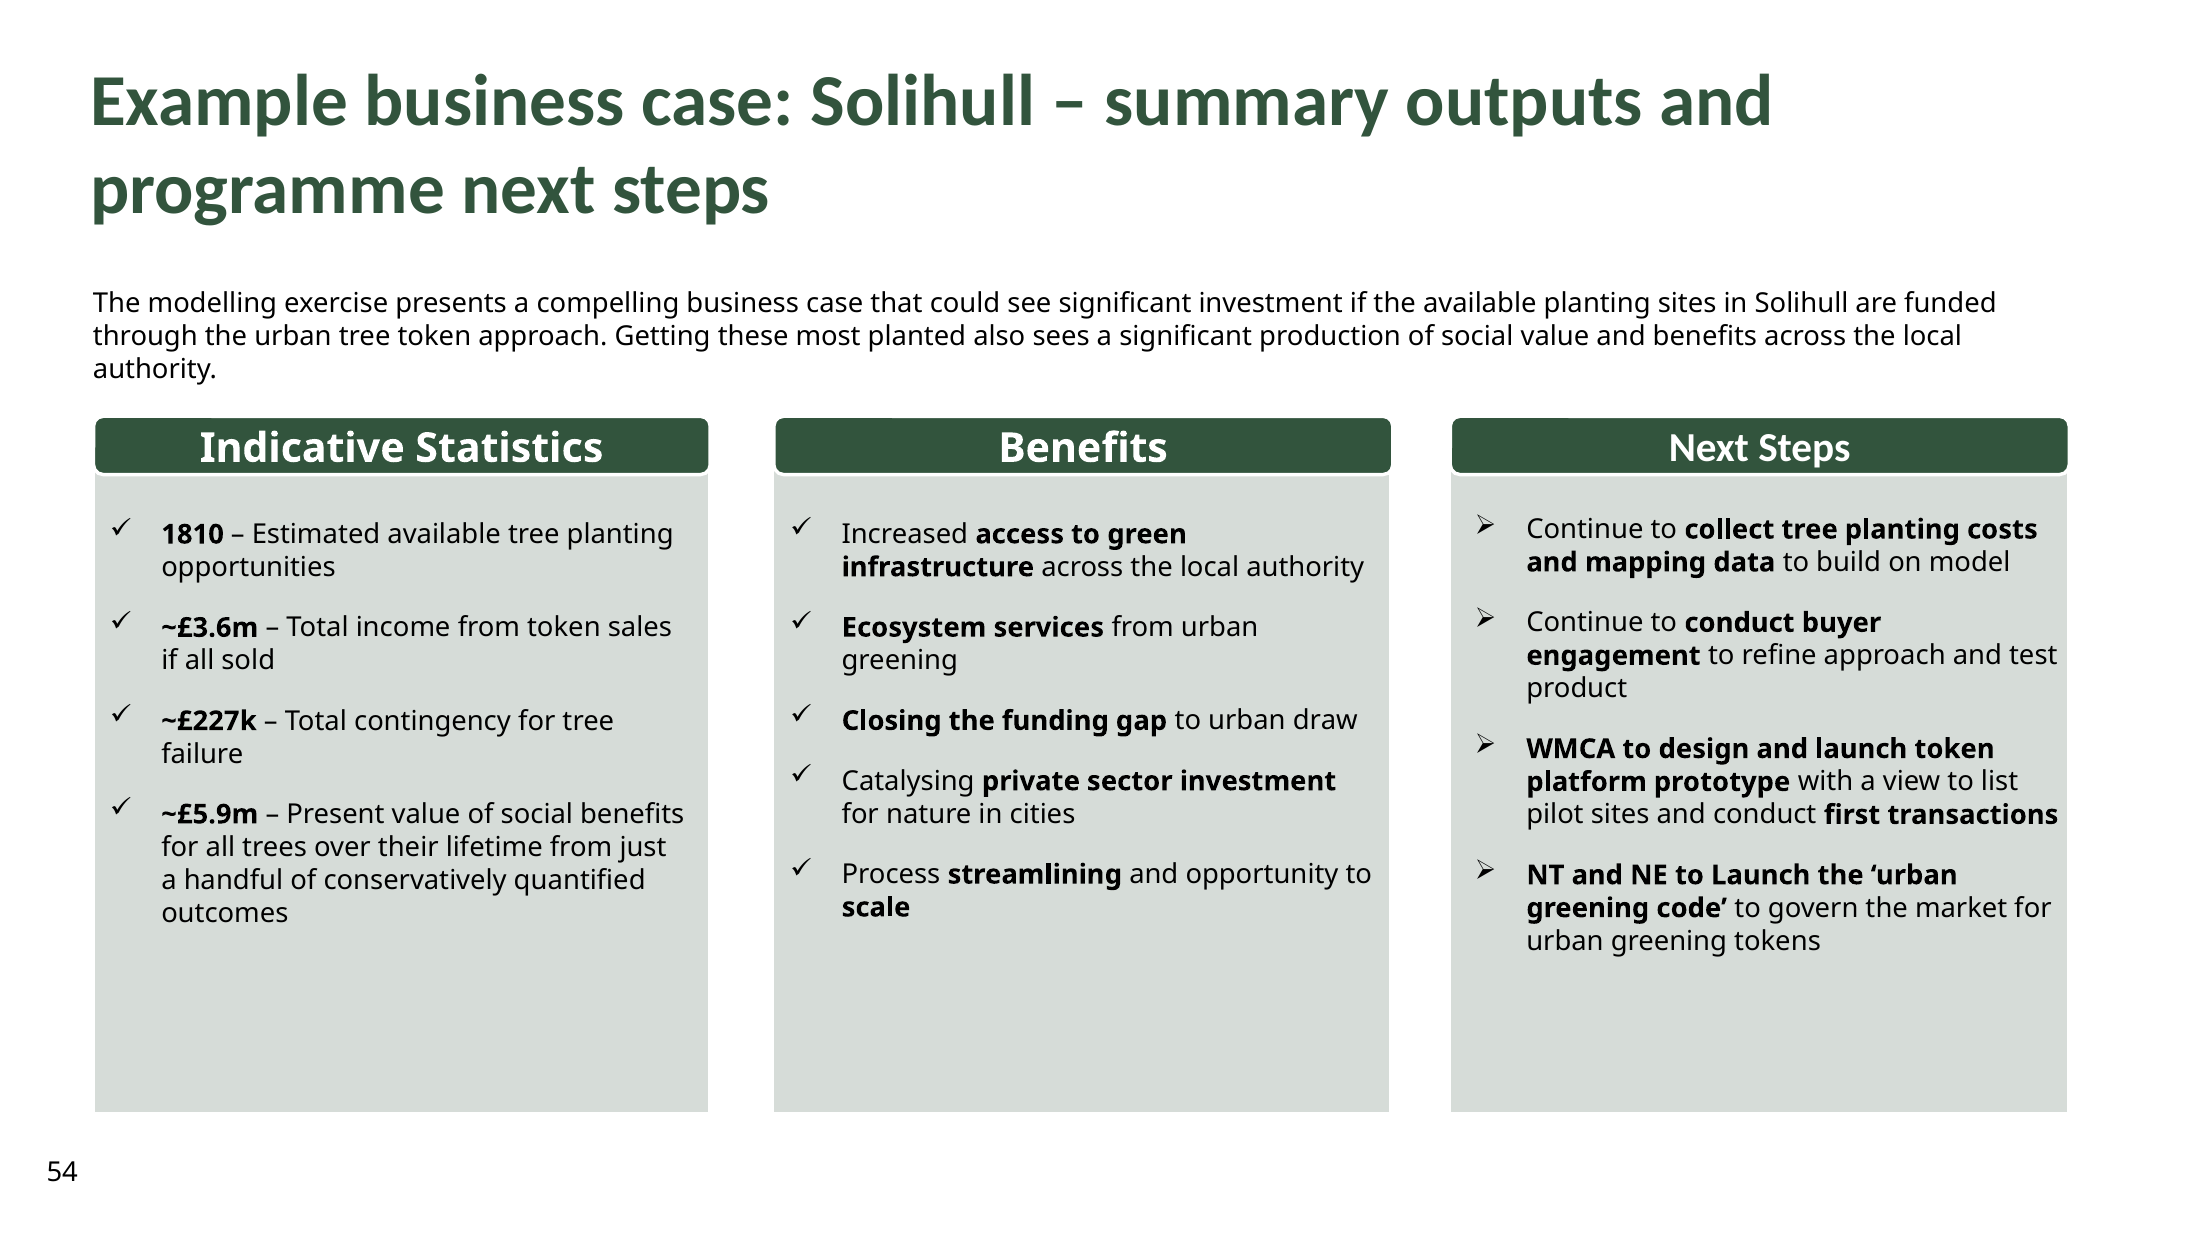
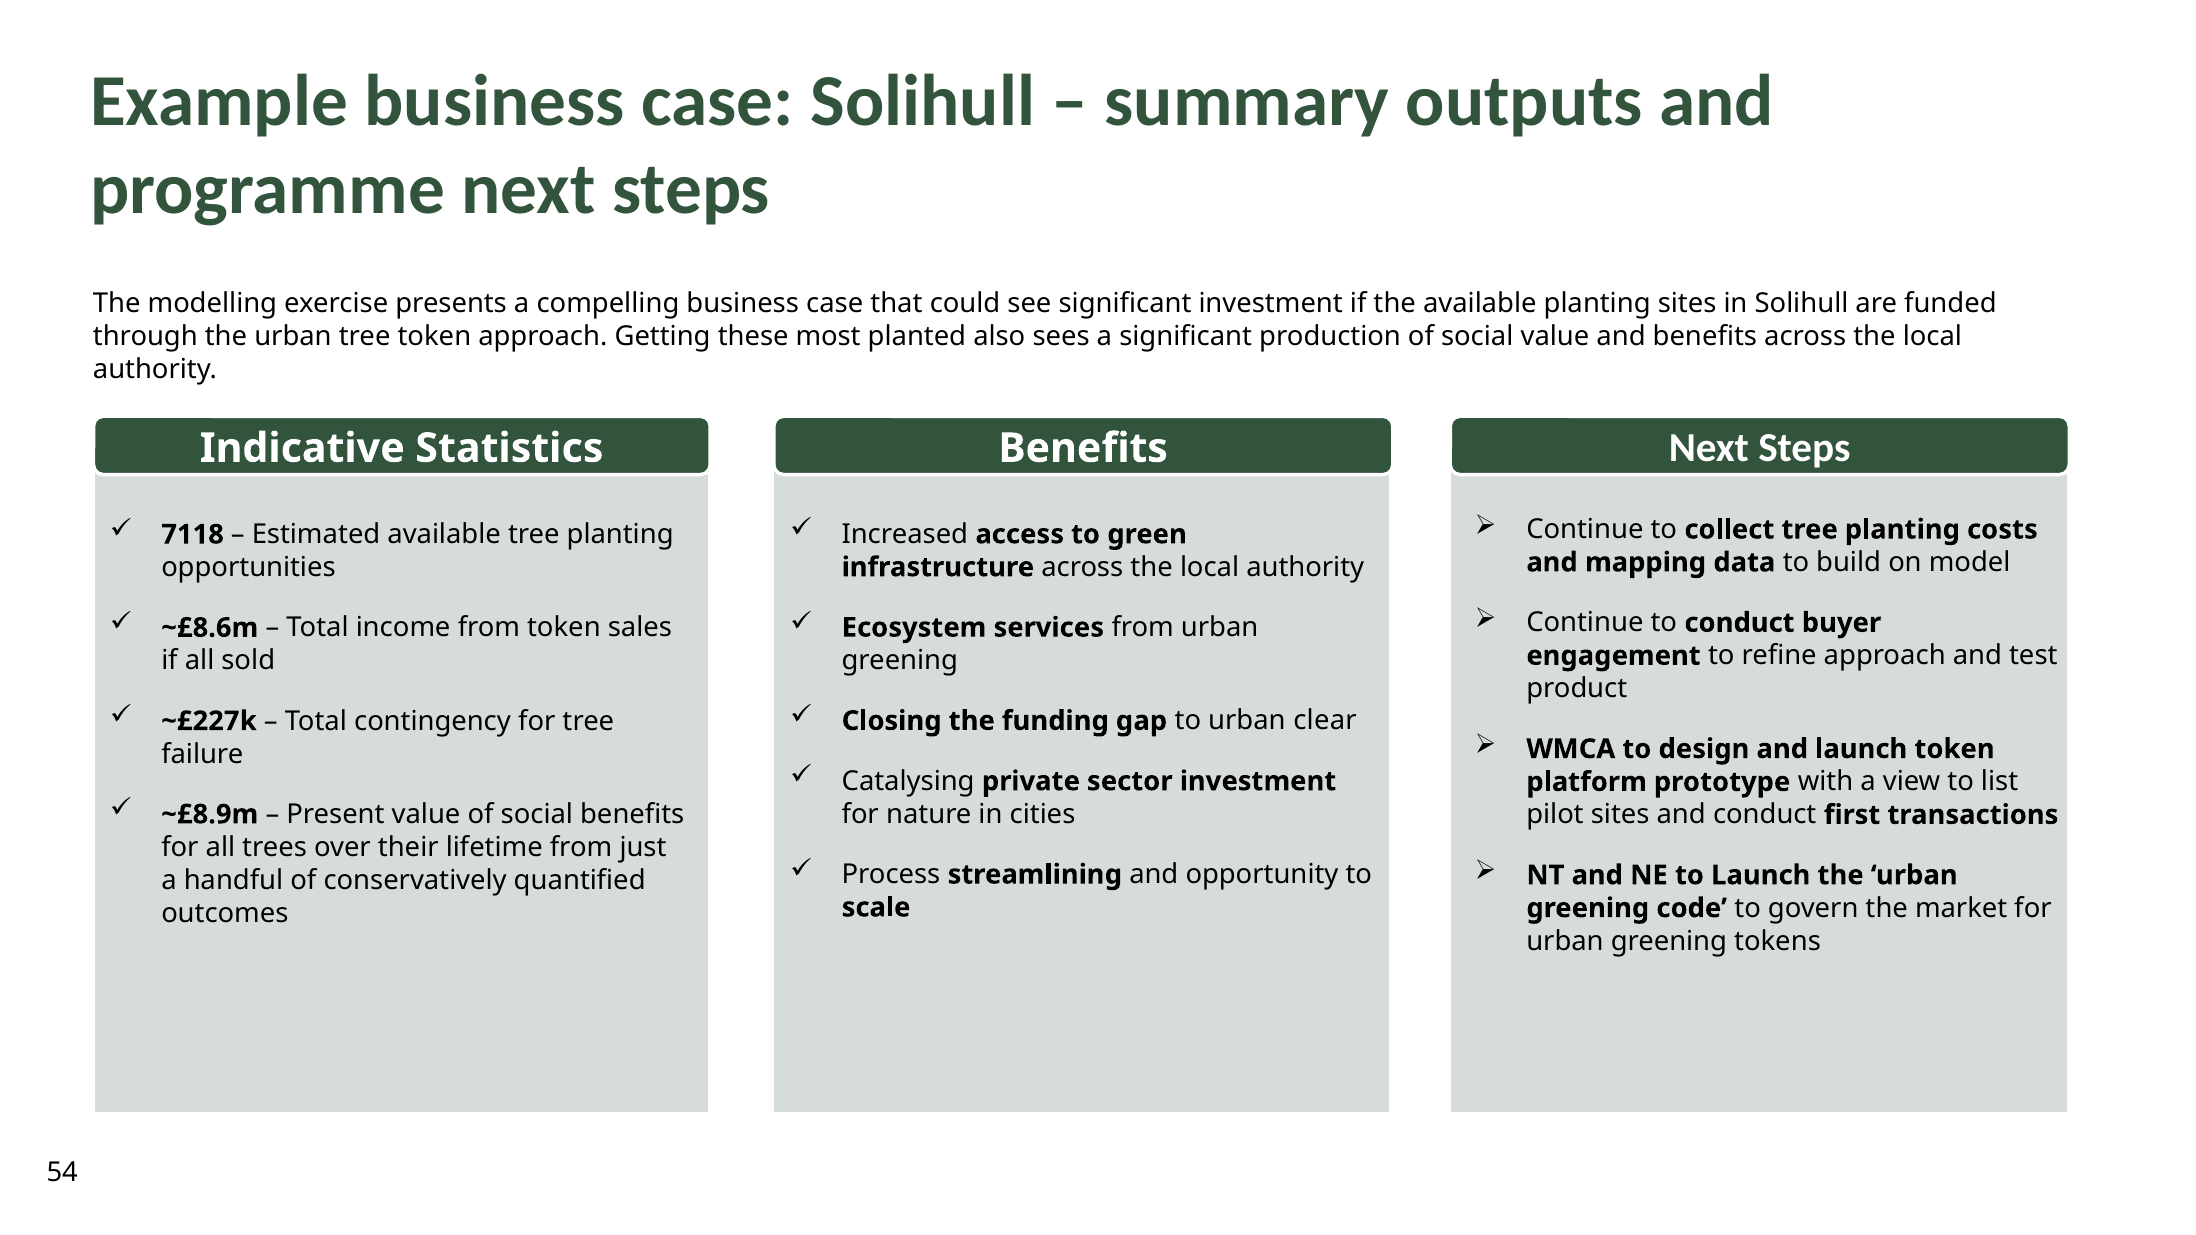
1810: 1810 -> 7118 (193, 535)
~£3.6m: ~£3.6m -> ~£8.6m (210, 628)
draw: draw -> clear (1325, 721)
~£5.9m: ~£5.9m -> ~£8.9m (210, 815)
